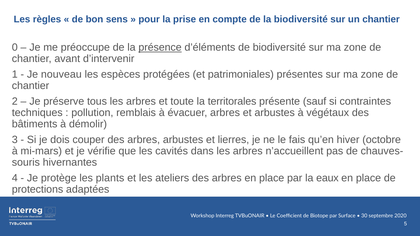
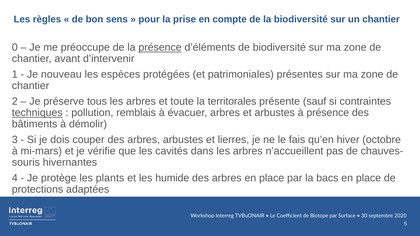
techniques underline: none -> present (37, 113)
à végétaux: végétaux -> présence (328, 113)
ateliers: ateliers -> humide (172, 178)
eaux: eaux -> bacs (327, 178)
